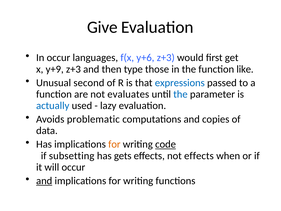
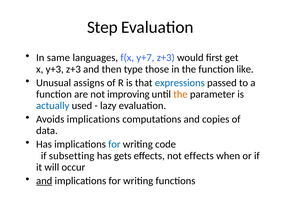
Give: Give -> Step (102, 27)
In occur: occur -> same (58, 58)
y+6: y+6 -> y+7 (145, 58)
y+9: y+9 -> y+3 (55, 69)
second: second -> assigns (89, 83)
evaluates: evaluates -> improving (128, 94)
the colour: blue -> orange (180, 94)
Avoids problematic: problematic -> implications (93, 119)
for colour: orange -> blue (114, 144)
code underline: present -> none (166, 144)
